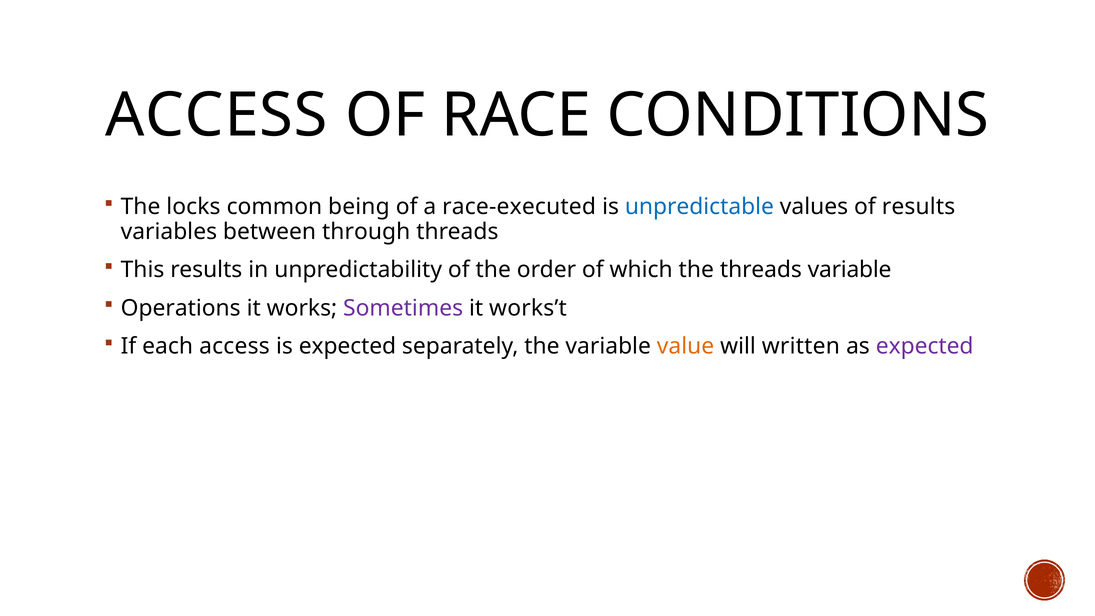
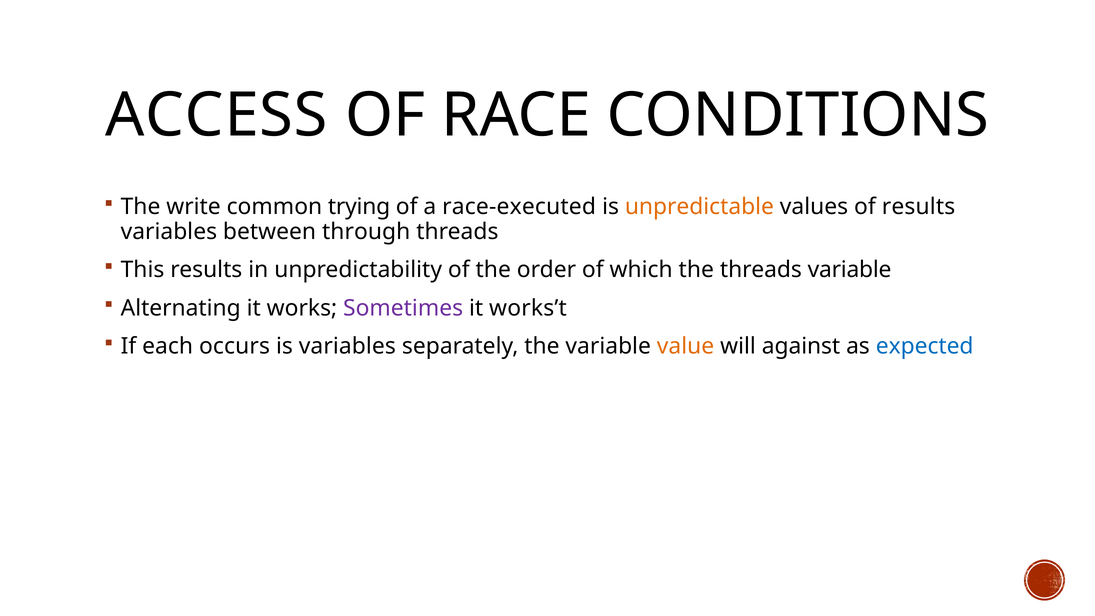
locks: locks -> write (193, 207)
being: being -> trying (359, 207)
unpredictable colour: blue -> orange (699, 207)
Operations: Operations -> Alternating (181, 308)
each access: access -> occurs (234, 346)
is expected: expected -> variables (347, 346)
written: written -> against (801, 346)
expected colour: purple -> blue (925, 346)
